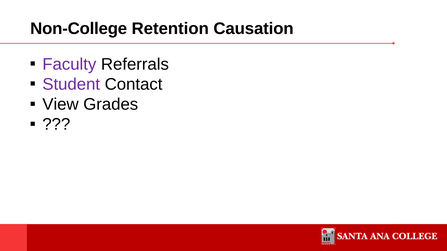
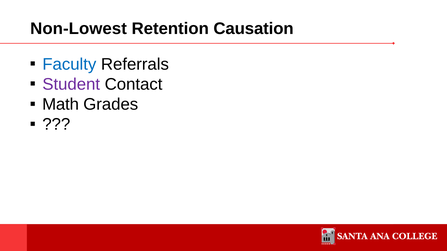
Non-College: Non-College -> Non-Lowest (79, 29)
Faculty colour: purple -> blue (69, 64)
View: View -> Math (61, 105)
